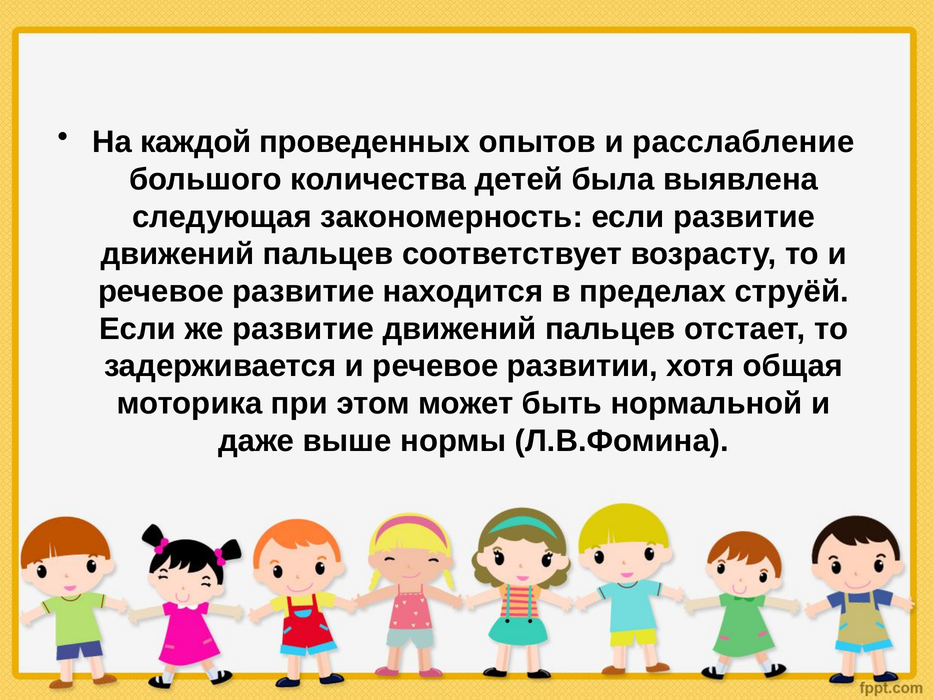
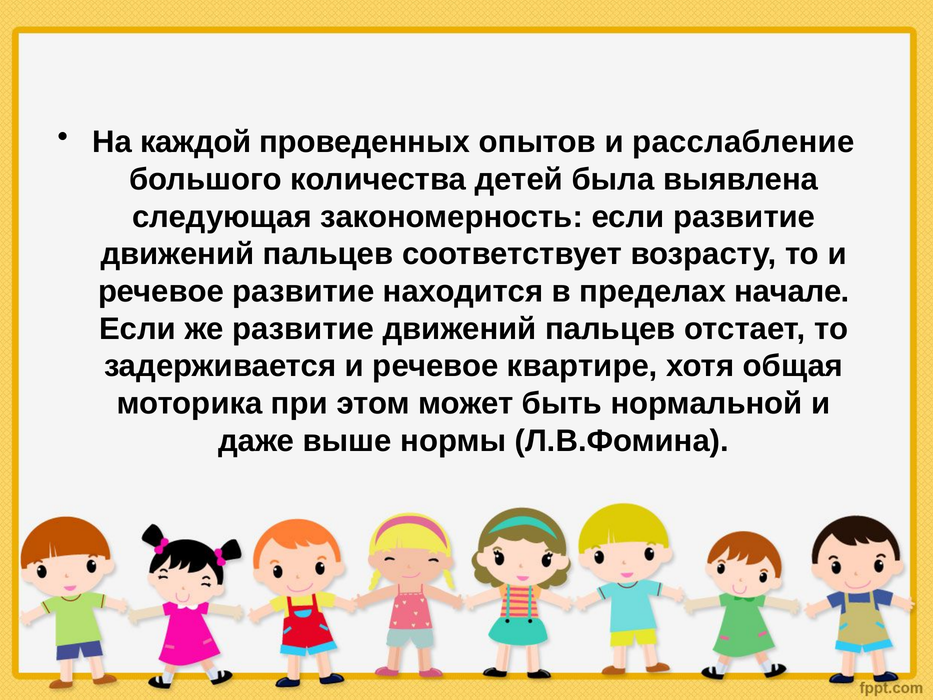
струёй: струёй -> начале (792, 291)
развитии: развитии -> квартире (582, 366)
